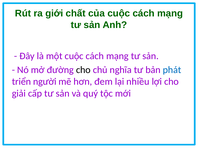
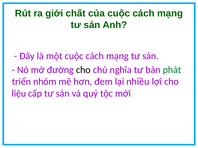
phát colour: blue -> green (172, 70)
người: người -> nhóm (45, 82)
giải: giải -> liệu (19, 94)
